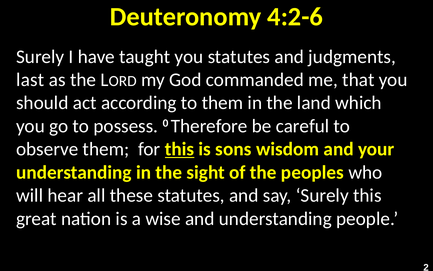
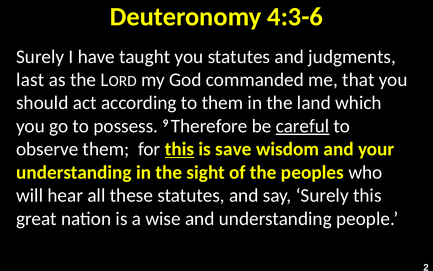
4:2-6: 4:2-6 -> 4:3-6 (295, 17)
0: 0 -> 9 (165, 123)
careful underline: none -> present (303, 126)
sons: sons -> save (233, 149)
